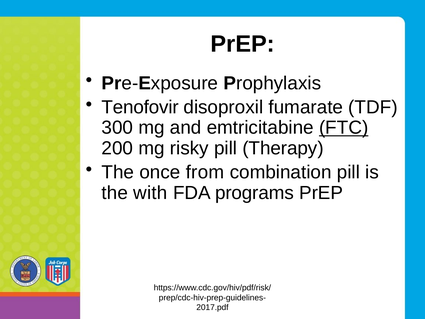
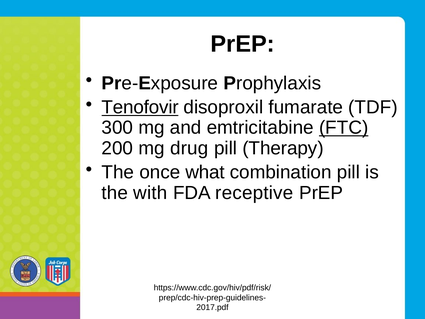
Tenofovir underline: none -> present (140, 107)
risky: risky -> drug (189, 148)
from: from -> what (205, 172)
programs: programs -> receptive (254, 193)
